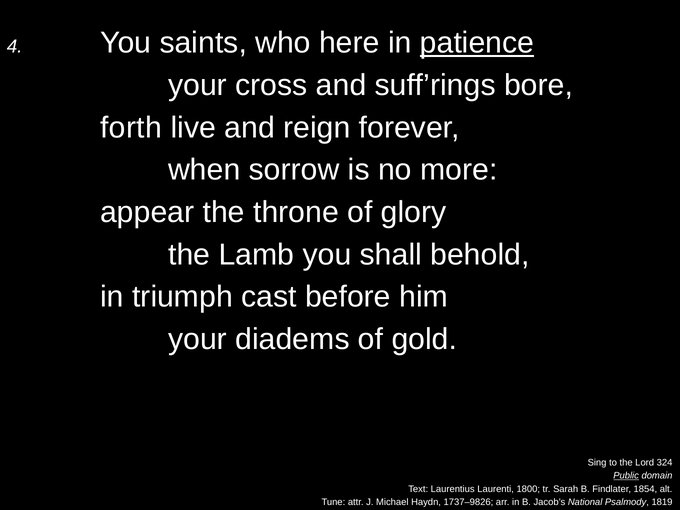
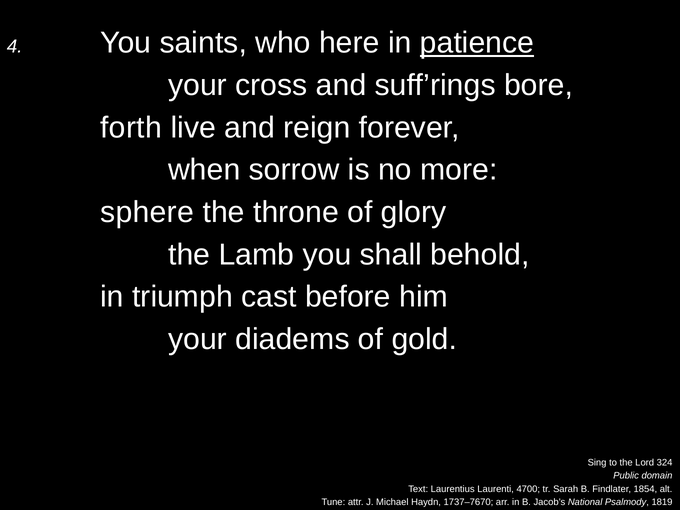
appear: appear -> sphere (147, 212)
Public underline: present -> none (626, 476)
1800: 1800 -> 4700 (528, 489)
1737–9826: 1737–9826 -> 1737–7670 (468, 502)
